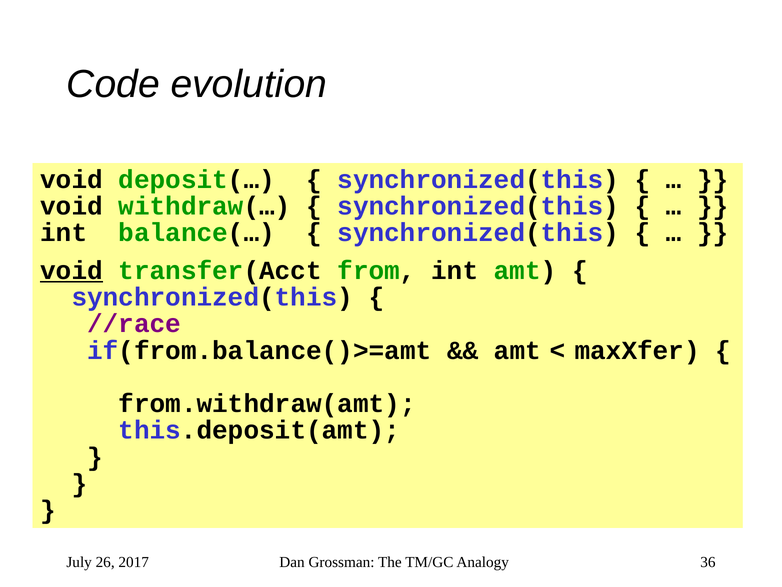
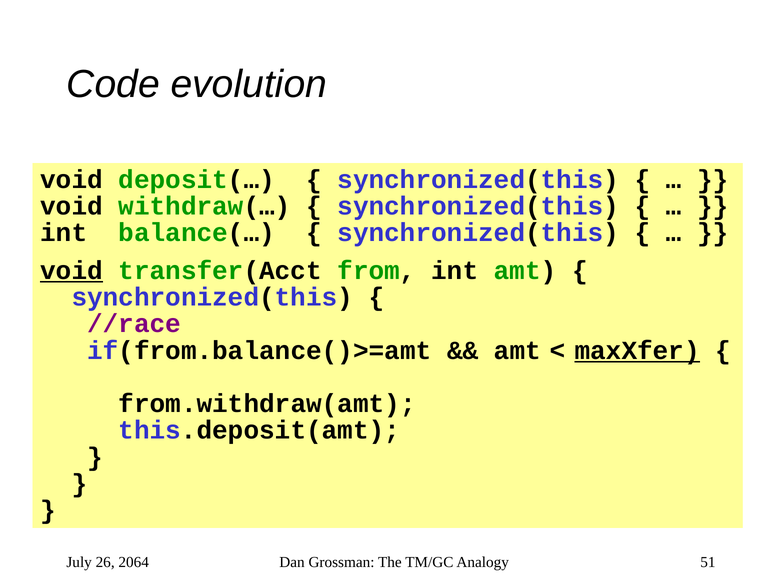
maxXfer underline: none -> present (637, 350)
2017: 2017 -> 2064 (134, 561)
36: 36 -> 51 (708, 561)
